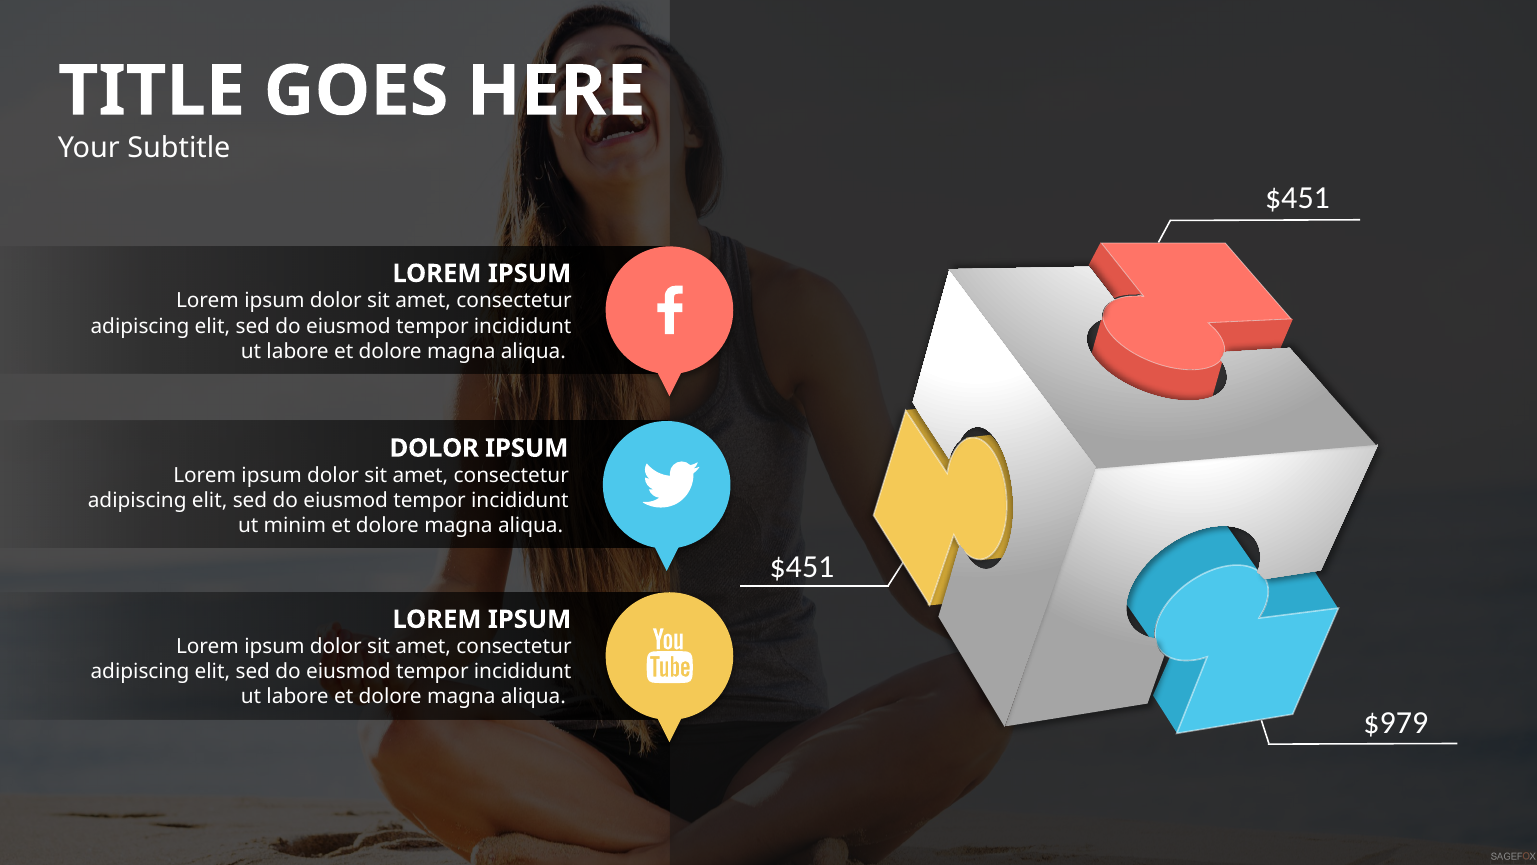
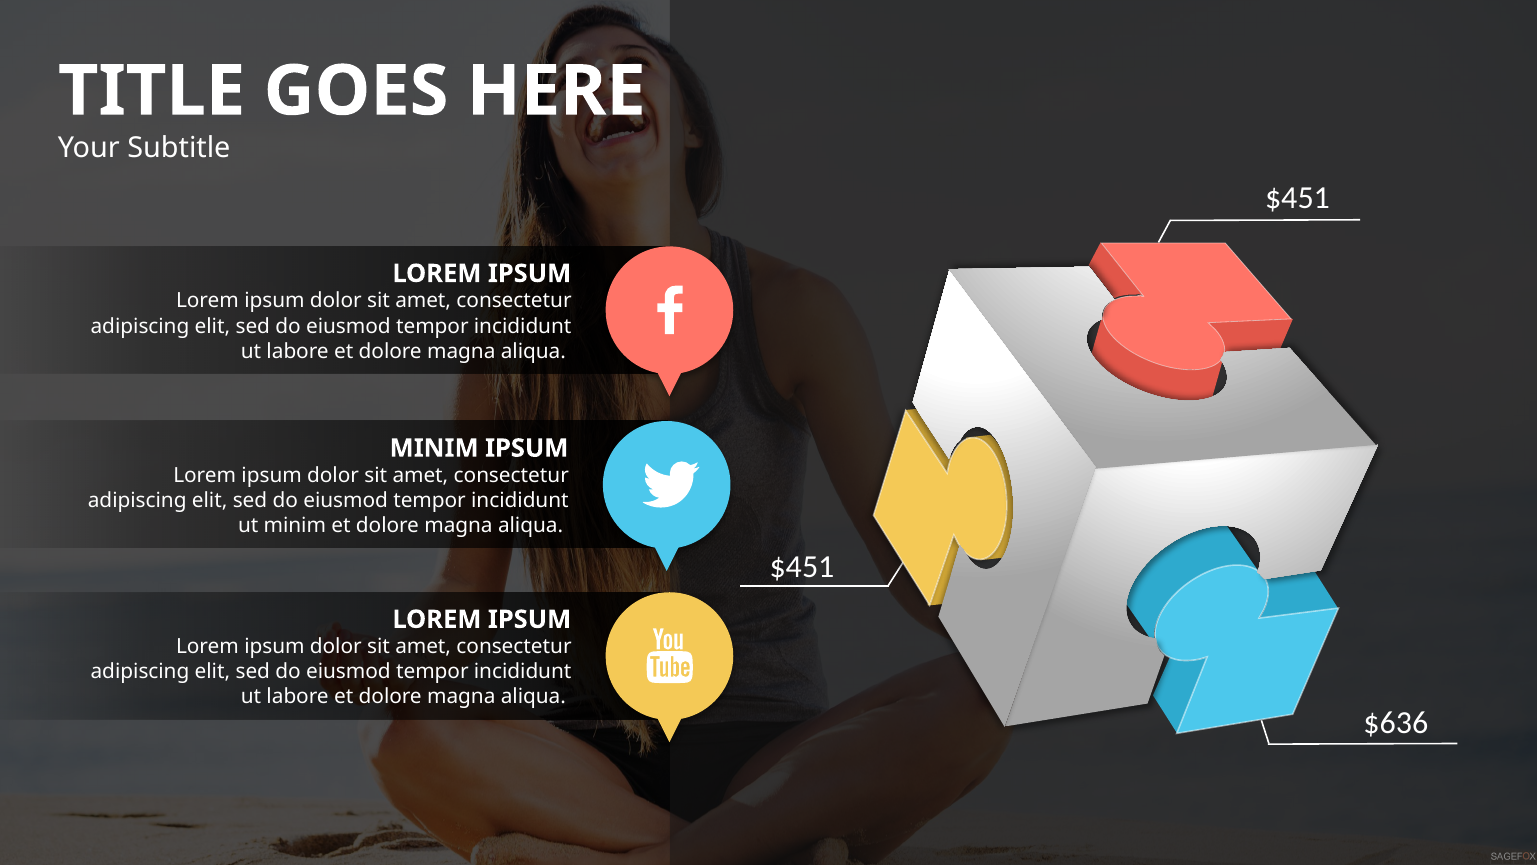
DOLOR: DOLOR -> MINIM (434, 448)
$979: $979 -> $636 (1396, 723)
